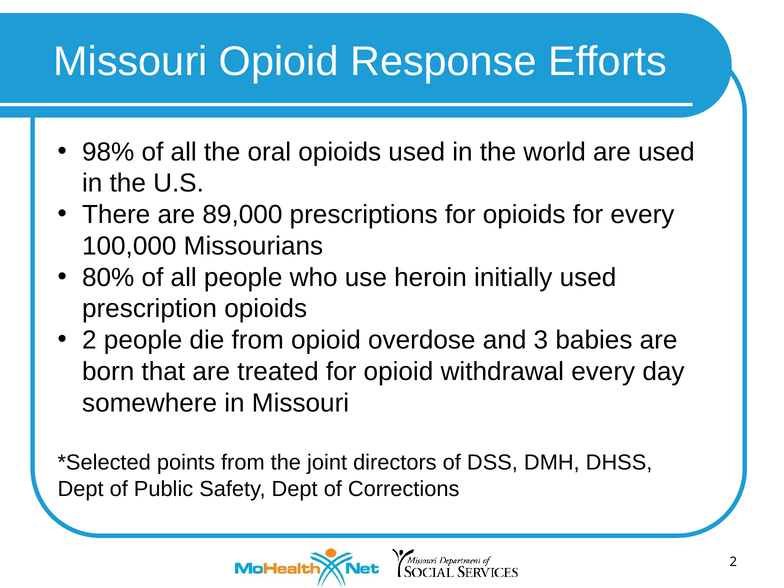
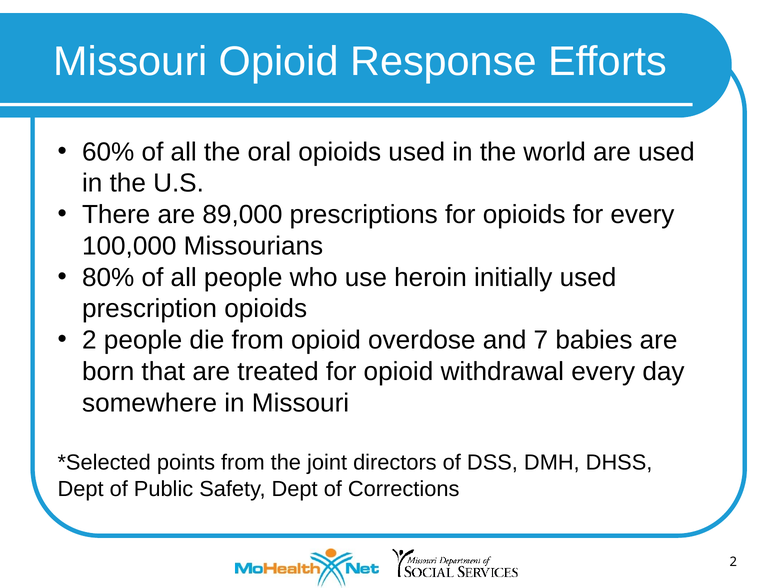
98%: 98% -> 60% (108, 152)
3: 3 -> 7 (541, 340)
